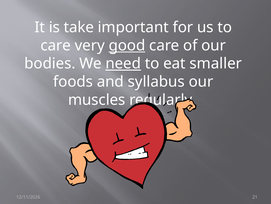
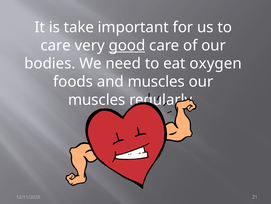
need underline: present -> none (123, 63)
smaller: smaller -> oxygen (216, 63)
and syllabus: syllabus -> muscles (156, 81)
